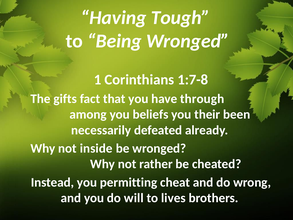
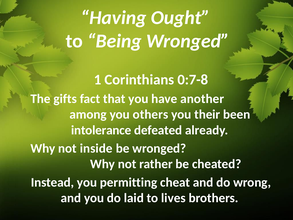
Tough: Tough -> Ought (180, 18)
1:7-8: 1:7-8 -> 0:7-8 (193, 80)
through: through -> another (202, 99)
beliefs: beliefs -> others (150, 114)
necessarily: necessarily -> intolerance (101, 130)
will: will -> laid (134, 198)
